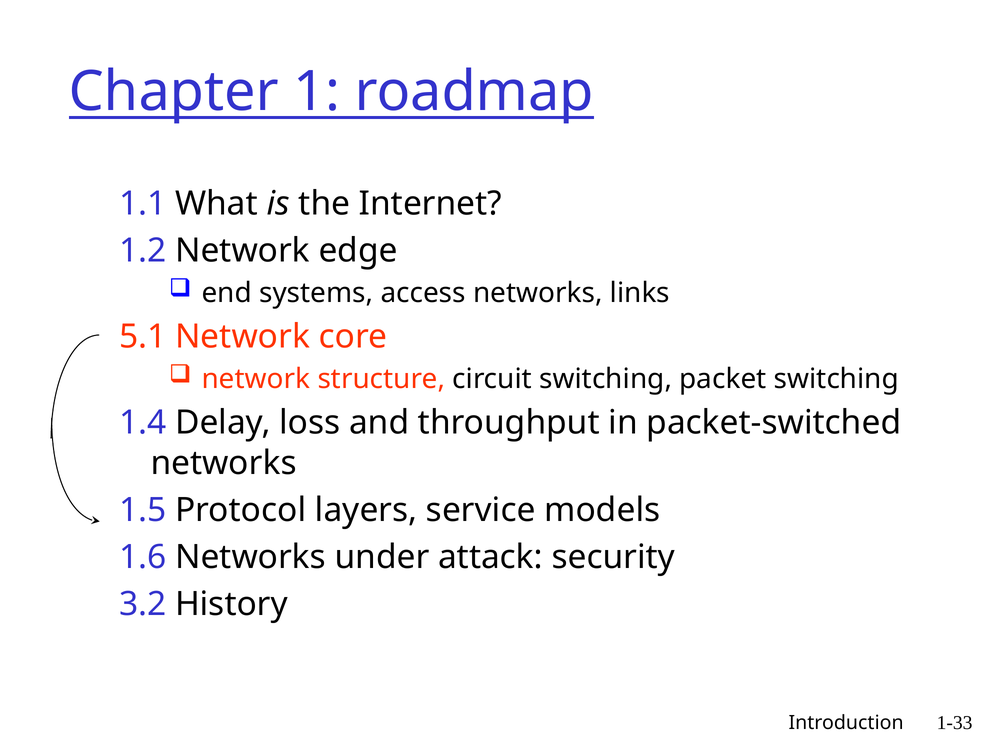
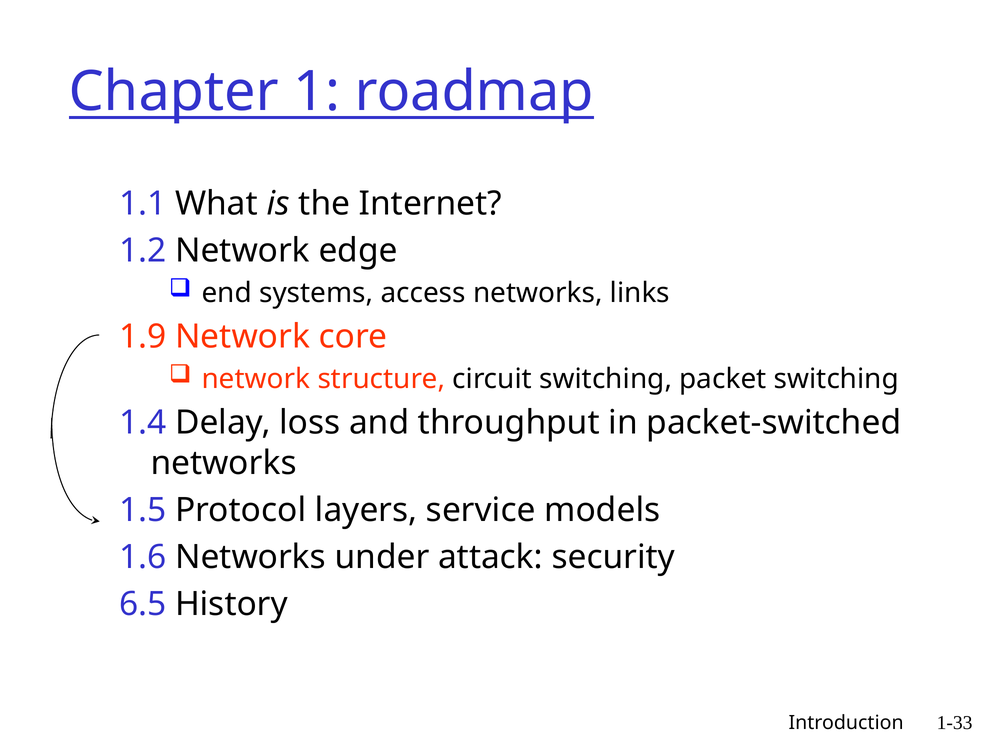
5.1: 5.1 -> 1.9 (143, 337)
3.2: 3.2 -> 6.5 (143, 604)
